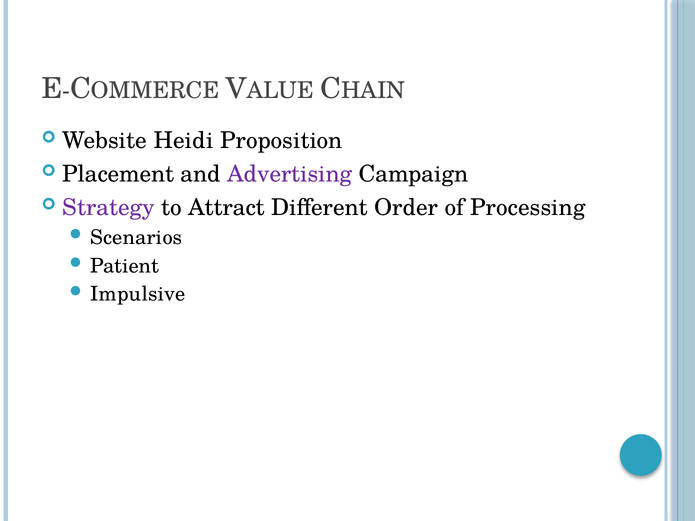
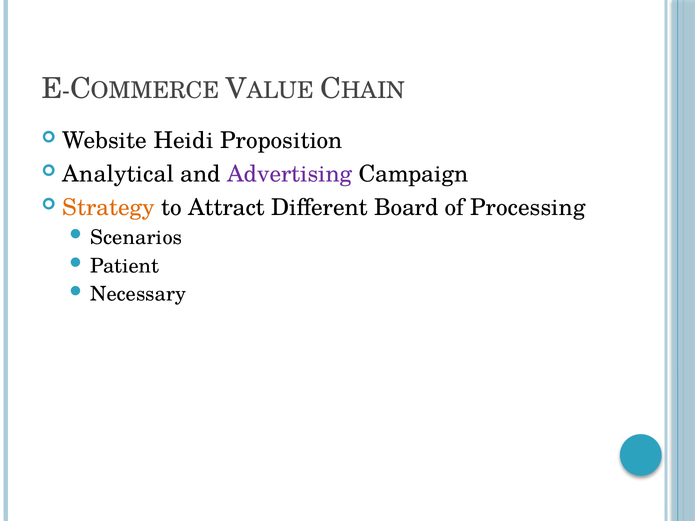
Placement: Placement -> Analytical (118, 174)
Strategy colour: purple -> orange (109, 208)
Order: Order -> Board (406, 208)
Impulsive: Impulsive -> Necessary (138, 294)
